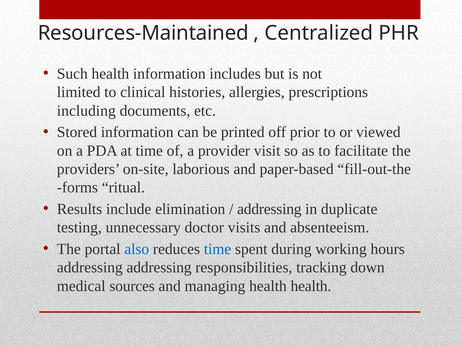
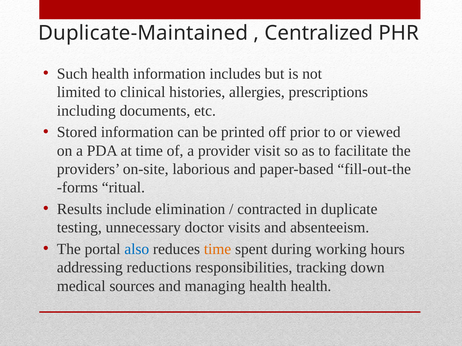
Resources-Maintained: Resources-Maintained -> Duplicate-Maintained (143, 33)
addressing: addressing -> contracted (269, 209)
time colour: blue -> orange (218, 249)
addressing addressing: addressing -> reductions (159, 268)
